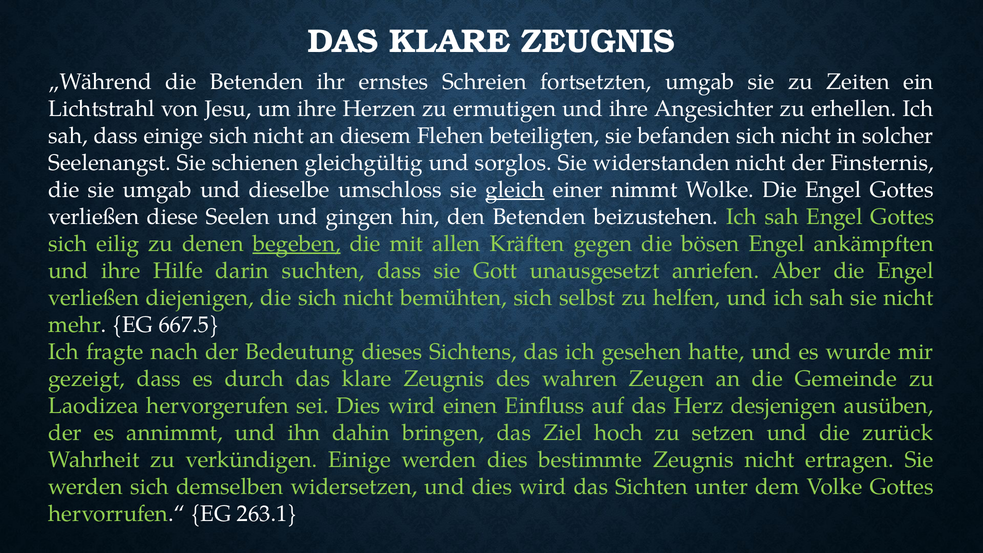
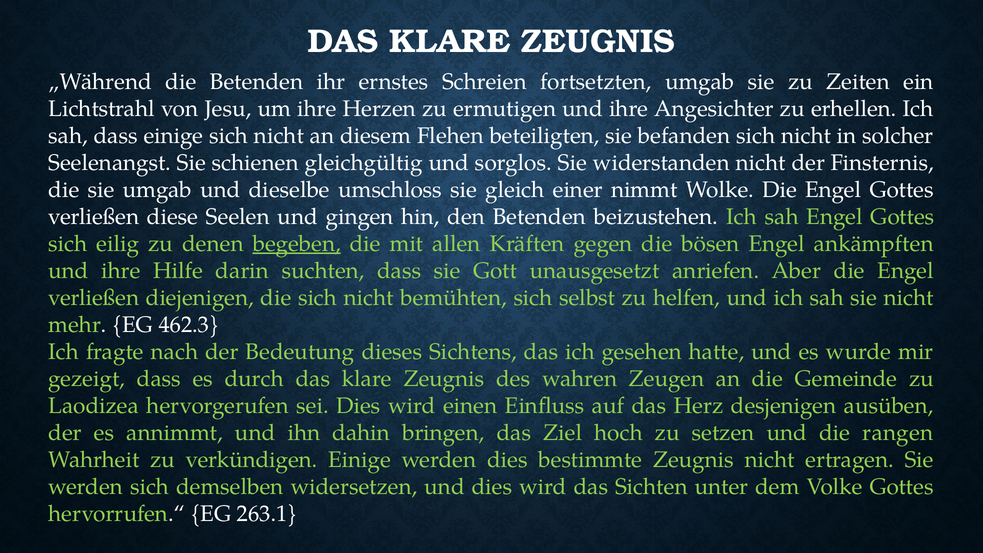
gleich underline: present -> none (515, 190)
667.5: 667.5 -> 462.3 (189, 325)
zurück: zurück -> rangen (898, 433)
